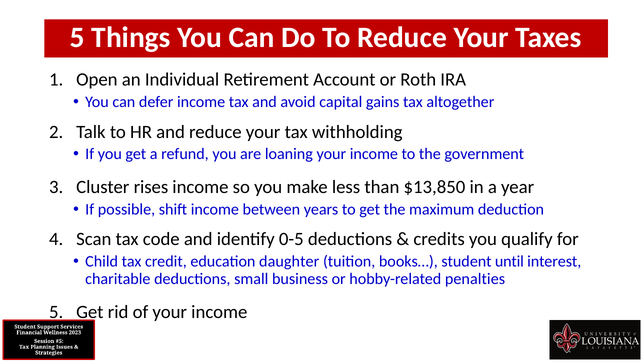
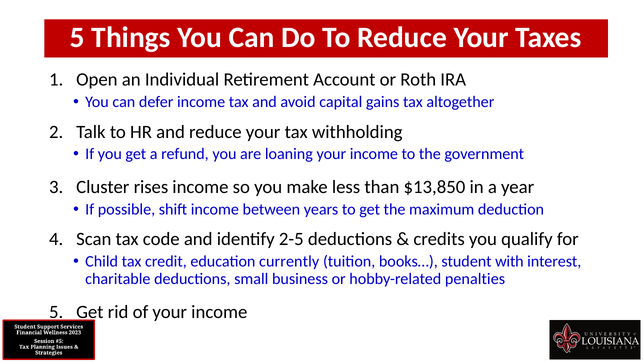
0-5: 0-5 -> 2-5 (291, 239)
daughter: daughter -> currently (289, 262)
until: until -> with (509, 262)
